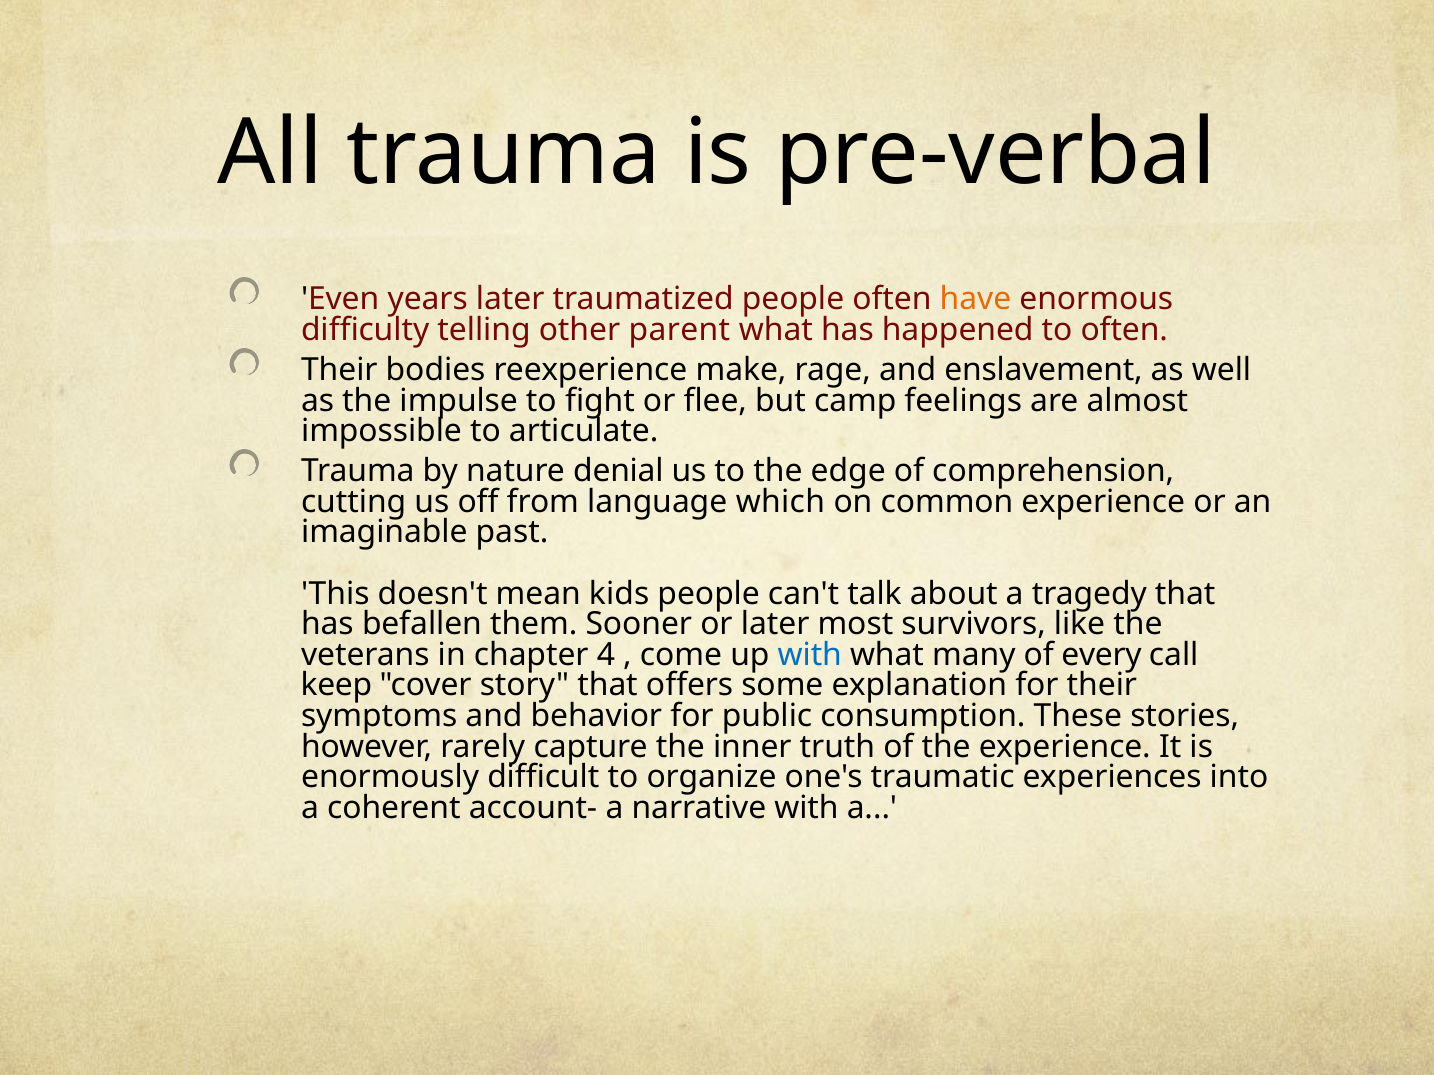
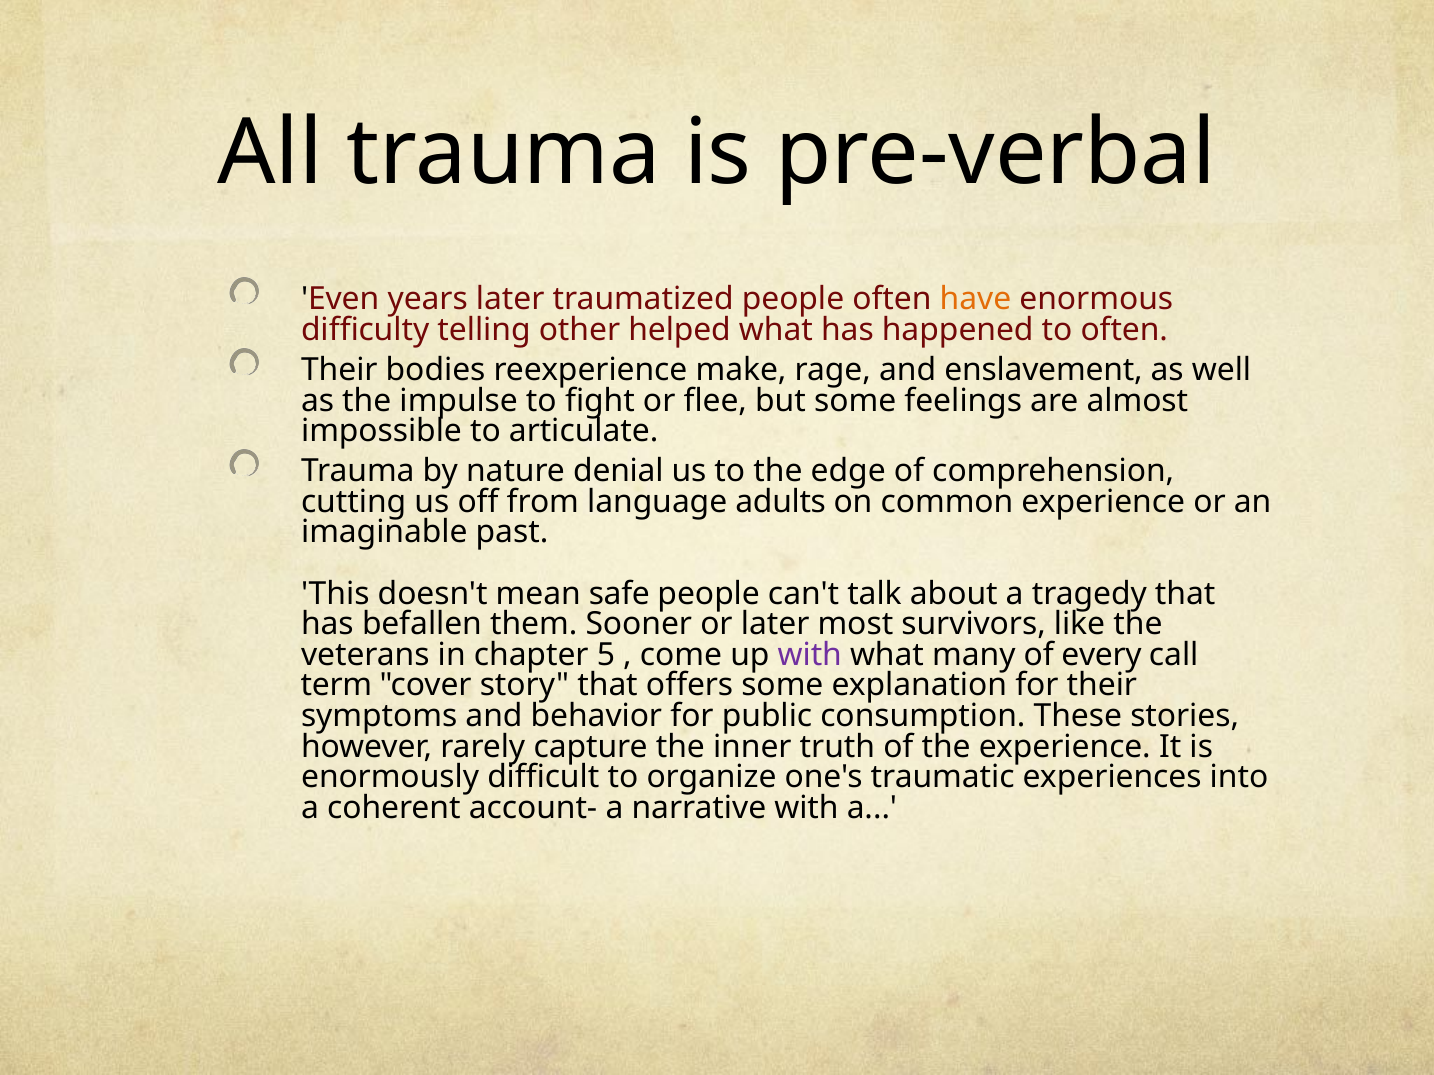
parent: parent -> helped (680, 330)
but camp: camp -> some (855, 401)
which: which -> adults (781, 502)
kids: kids -> safe (619, 594)
4: 4 -> 5 (606, 655)
with colour: blue -> purple (810, 655)
keep: keep -> term (336, 686)
